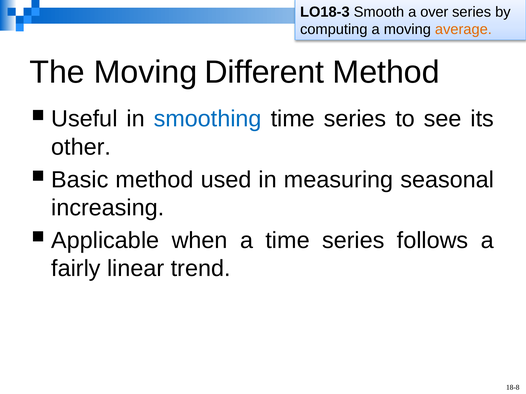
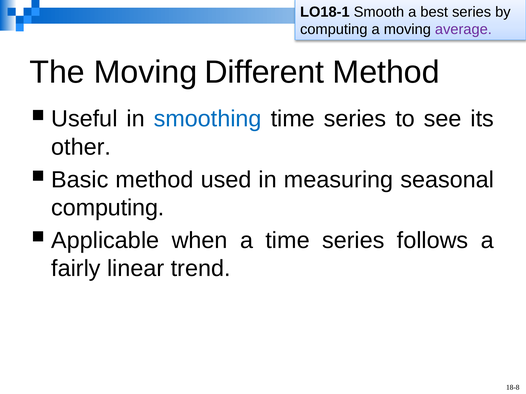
LO18-3: LO18-3 -> LO18-1 (325, 12)
over: over -> best (434, 12)
average colour: orange -> purple (463, 30)
increasing: increasing -> computing (108, 208)
